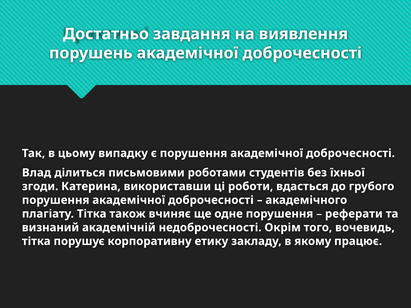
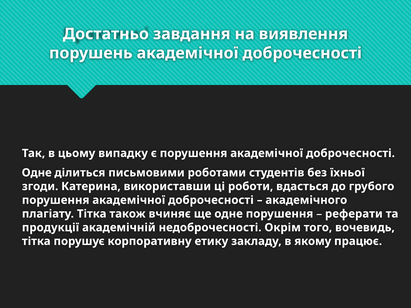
Влад: Влад -> Одне (37, 173)
визнаний: визнаний -> продукції (50, 228)
